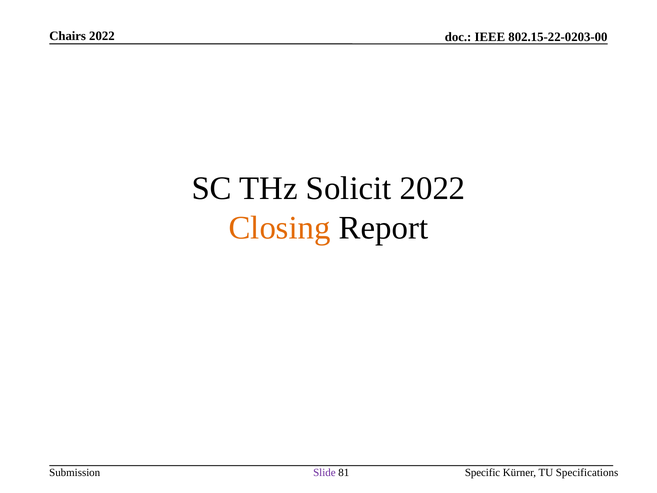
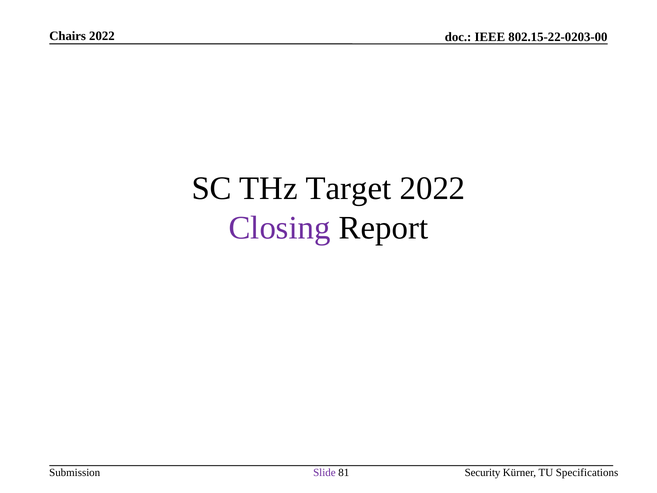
Solicit: Solicit -> Target (349, 188)
Closing colour: orange -> purple (280, 228)
Specific: Specific -> Security (483, 473)
